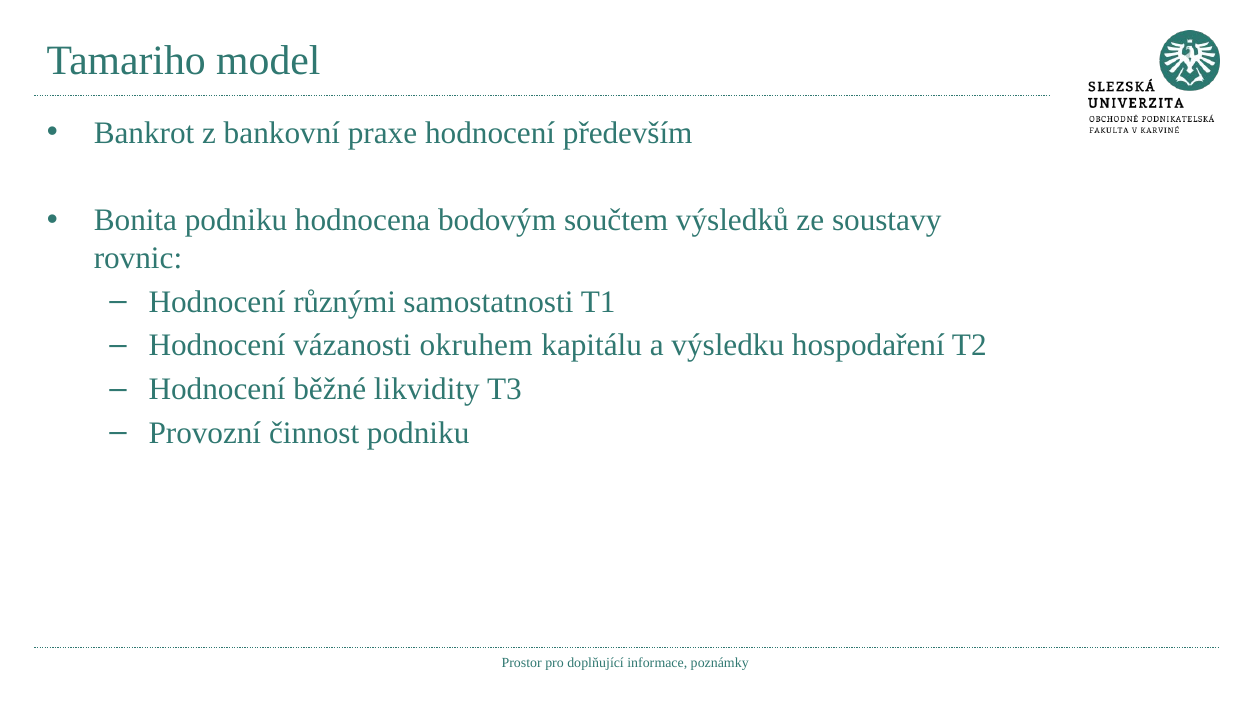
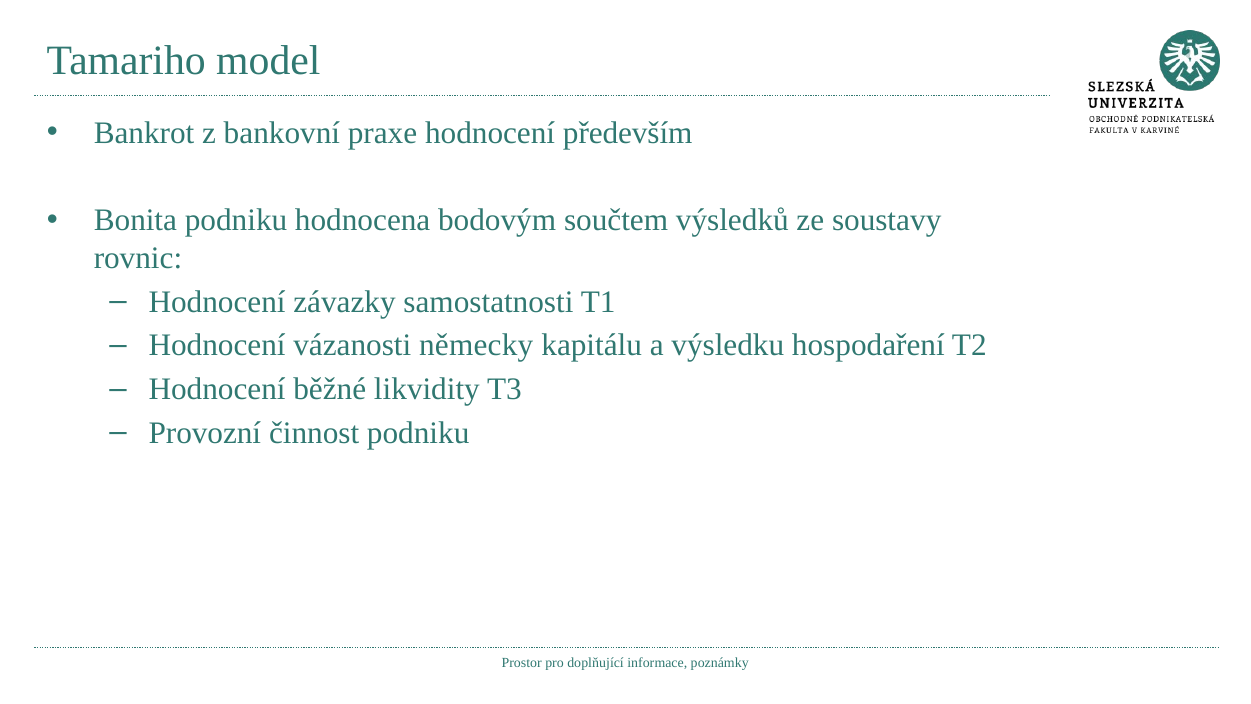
různými: různými -> závazky (344, 302)
okruhem: okruhem -> německy (476, 345)
